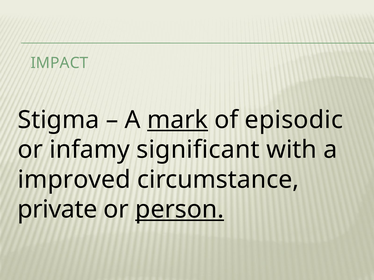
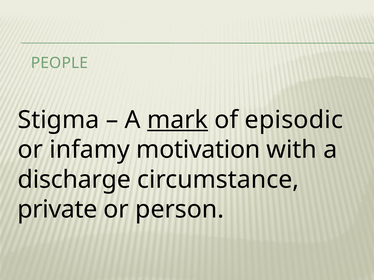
IMPACT: IMPACT -> PEOPLE (59, 63)
significant: significant -> motivation (198, 150)
improved: improved -> discharge (74, 180)
person underline: present -> none (180, 210)
